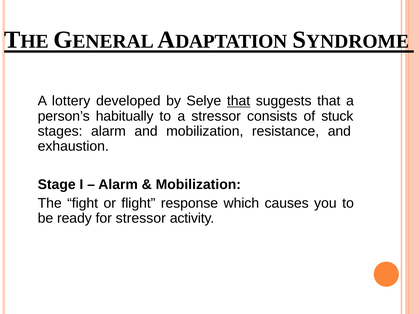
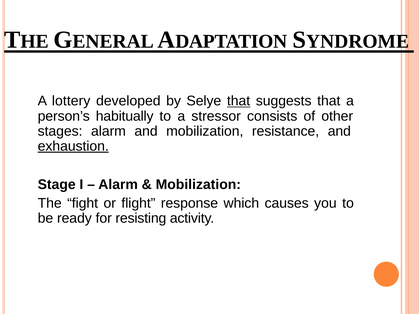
stuck: stuck -> other (337, 116)
exhaustion underline: none -> present (73, 146)
for stressor: stressor -> resisting (141, 218)
